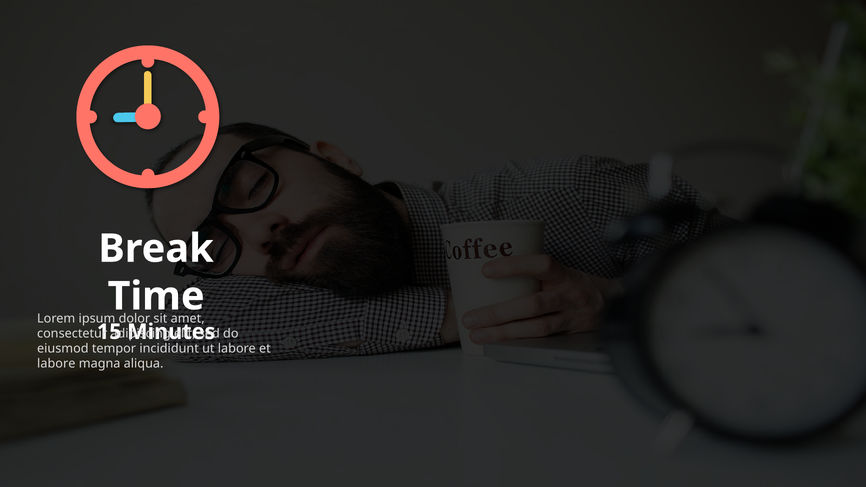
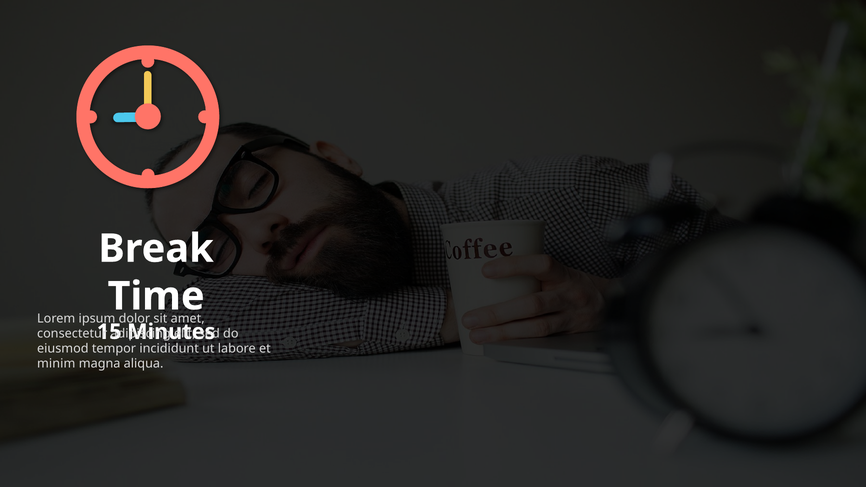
labore: labore -> minim (56, 364)
